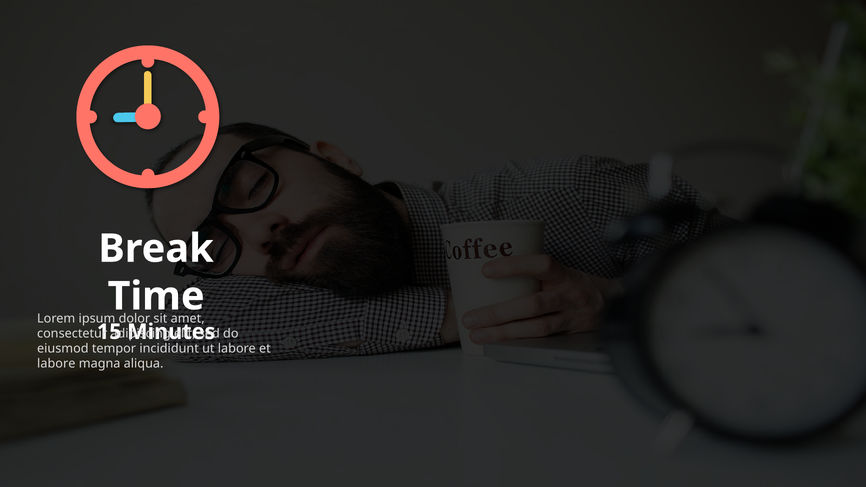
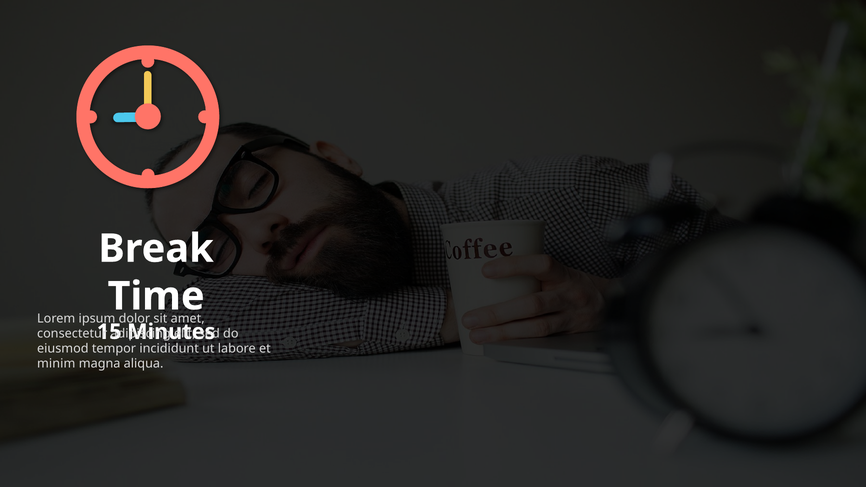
labore: labore -> minim (56, 364)
